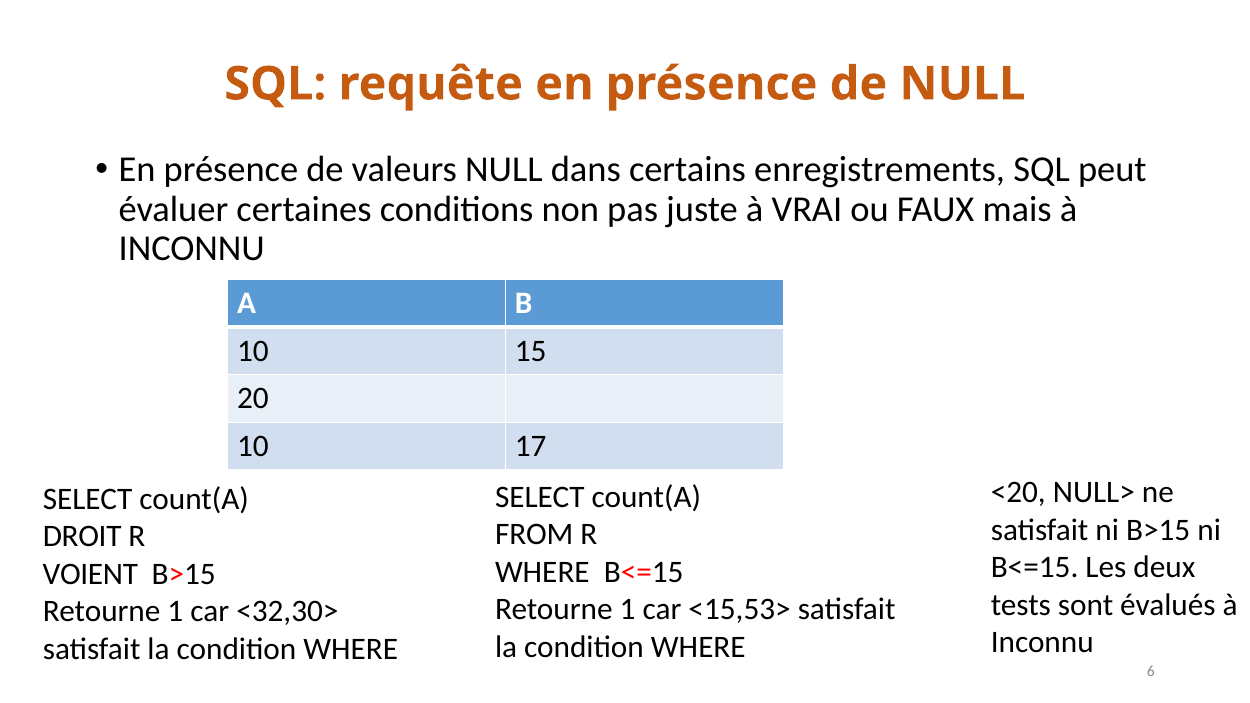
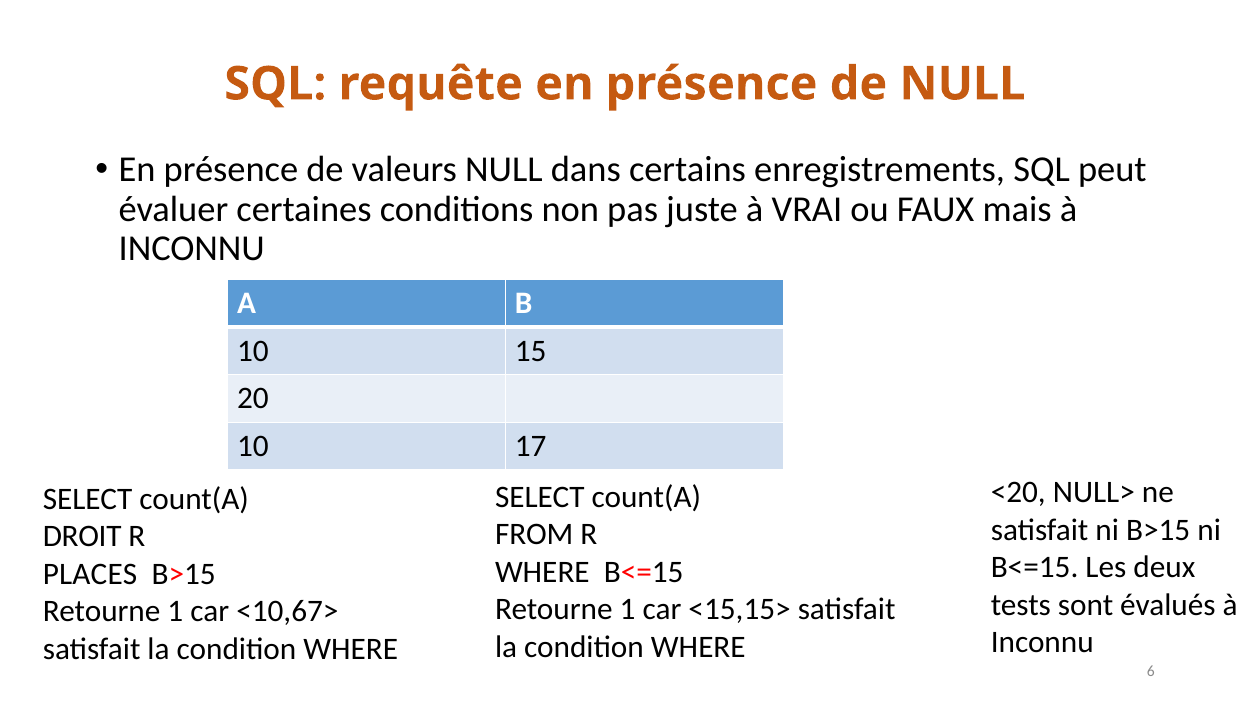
VOIENT: VOIENT -> PLACES (90, 574)
<15,53>: <15,53> -> <15,15> (740, 610)
<32,30>: <32,30> -> <10,67> (287, 612)
